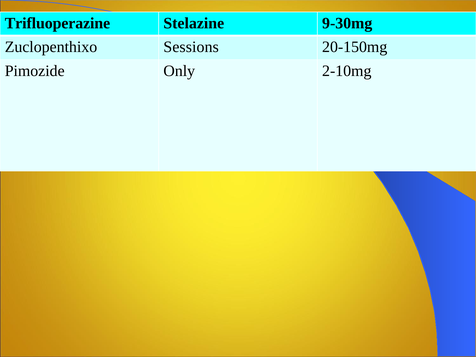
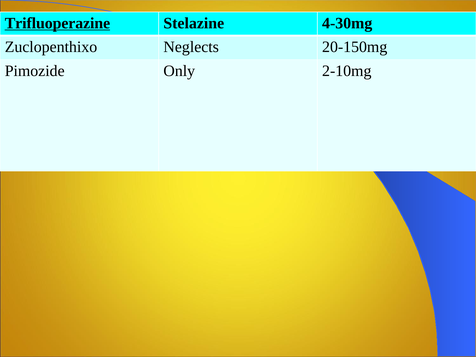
Trifluoperazine underline: none -> present (57, 23)
9-30mg: 9-30mg -> 4-30mg (347, 23)
Sessions: Sessions -> Neglects (191, 47)
